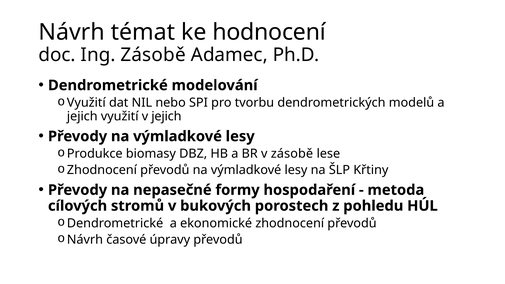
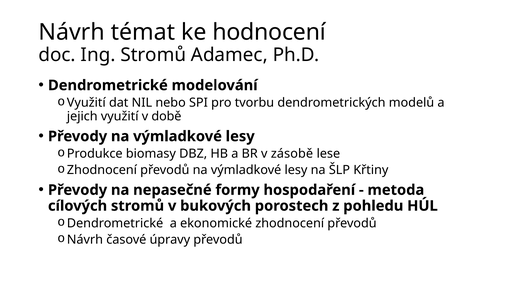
Ing Zásobě: Zásobě -> Stromů (153, 55)
v jejich: jejich -> době (166, 116)
